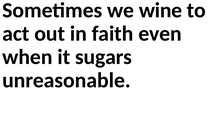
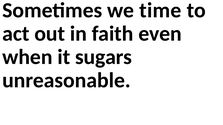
wine: wine -> time (160, 10)
